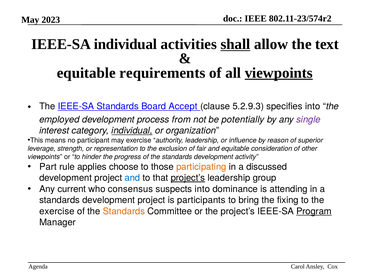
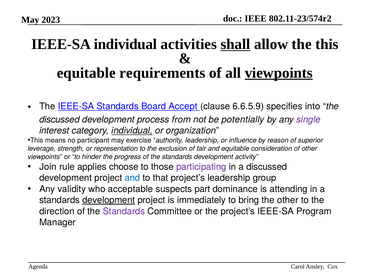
the text: text -> this (327, 44)
5.2.9.3: 5.2.9.3 -> 6.6.5.9 (248, 106)
employed: employed -> discussed (59, 119)
Part: Part -> Join (48, 166)
participating colour: orange -> purple (201, 166)
project’s underline: present -> none (188, 178)
current: current -> validity (72, 189)
consensus: consensus -> acceptable (130, 189)
suspects into: into -> part (202, 189)
development underline: none -> present (109, 200)
participants: participants -> immediately (201, 200)
the fixing: fixing -> other (288, 200)
exercise: exercise -> direction (57, 211)
Standards colour: orange -> purple (124, 211)
Program underline: present -> none (314, 211)
